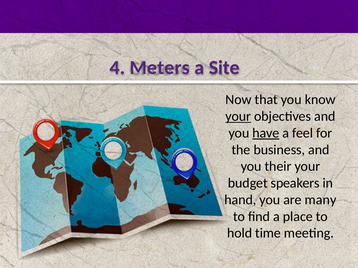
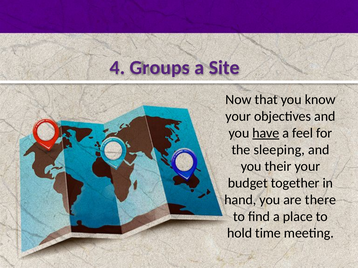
Meters: Meters -> Groups (160, 68)
your underline: present -> none (238, 117)
business: business -> sleeping (279, 150)
speakers: speakers -> together (295, 183)
many: many -> there (321, 200)
